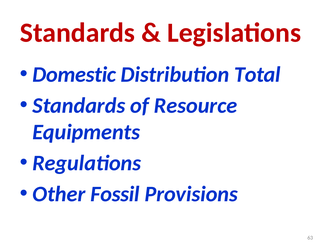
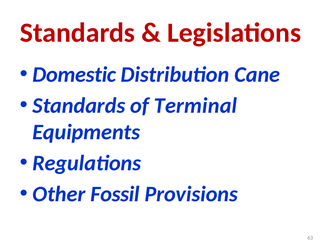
Total: Total -> Cane (257, 75)
Resource: Resource -> Terminal (196, 106)
